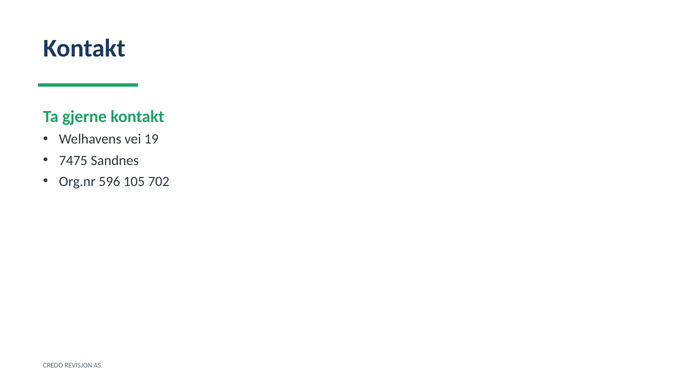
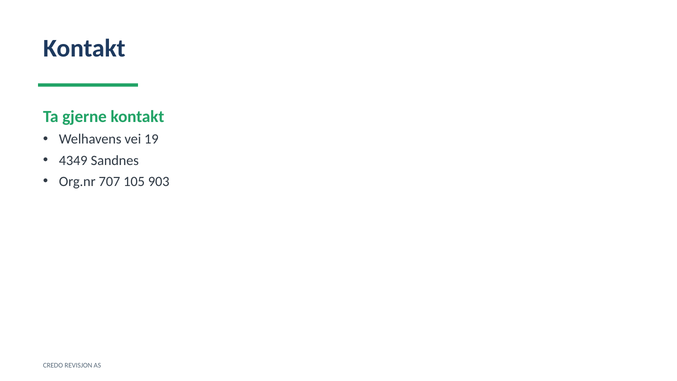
7475: 7475 -> 4349 (73, 160)
596: 596 -> 707 (109, 182)
702: 702 -> 903 (159, 182)
